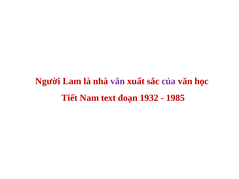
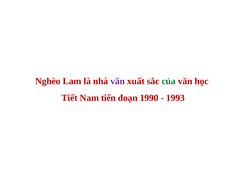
Người: Người -> Nghèo (48, 81)
của colour: purple -> green (169, 81)
text: text -> tiến (108, 98)
1932: 1932 -> 1990 (149, 98)
1985: 1985 -> 1993 (175, 98)
